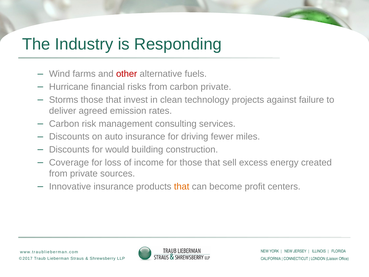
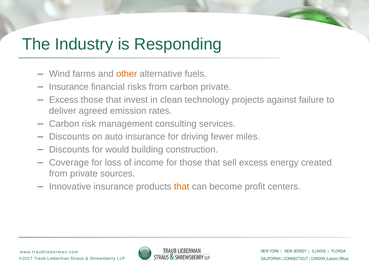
other colour: red -> orange (127, 74)
Hurricane: Hurricane -> Insurance (69, 87)
Storms: Storms -> Excess (64, 100)
